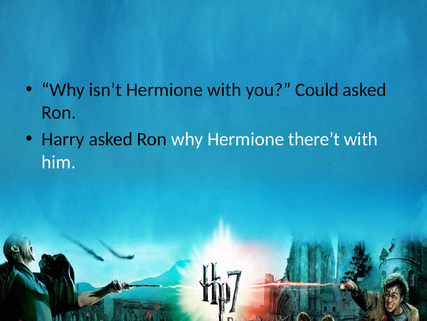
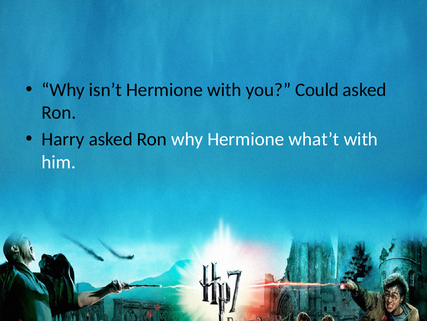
there’t: there’t -> what’t (314, 139)
